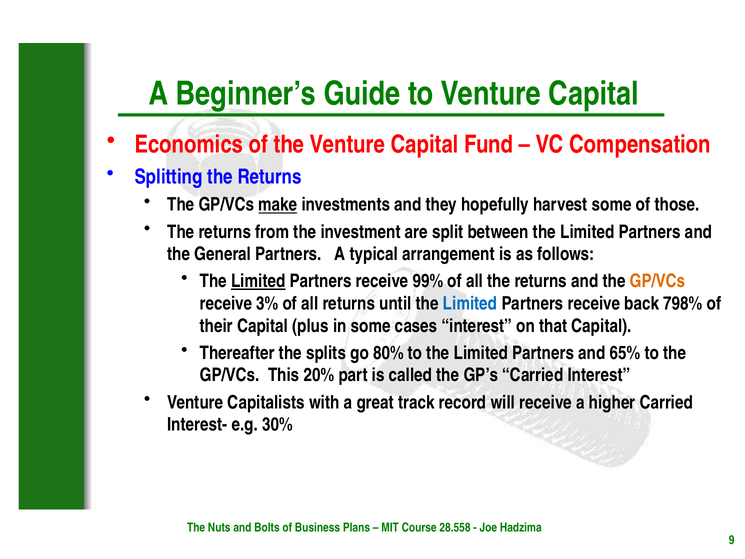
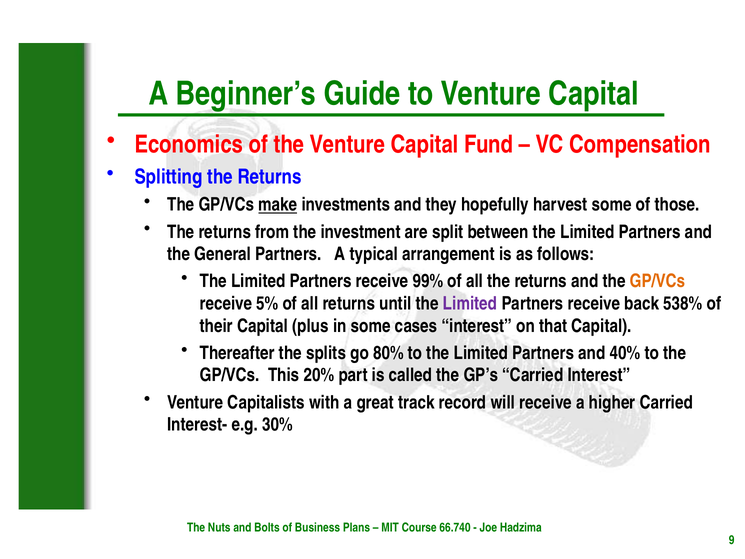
Limited underline: present -> none (258, 281)
3%: 3% -> 5% (267, 303)
Limited colour: blue -> purple (470, 303)
798%: 798% -> 538% (683, 303)
65%: 65% -> 40% (625, 353)
28.558: 28.558 -> 66.740 (455, 527)
